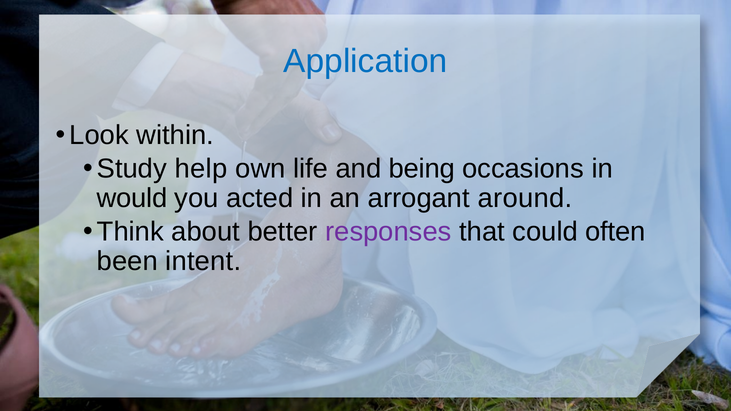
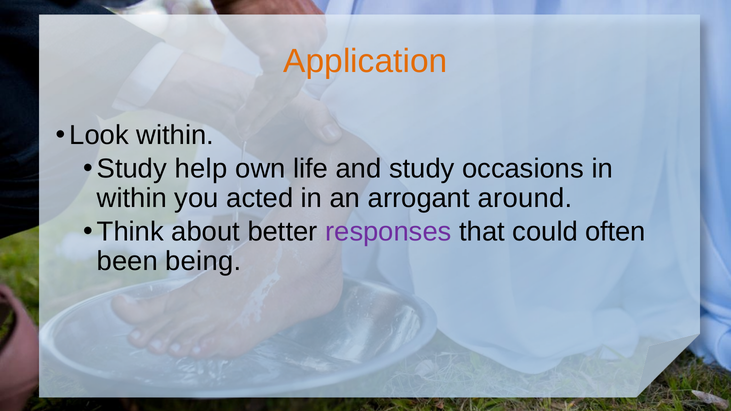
Application colour: blue -> orange (365, 61)
and being: being -> study (422, 169)
would: would -> within (132, 198)
intent: intent -> being (203, 261)
